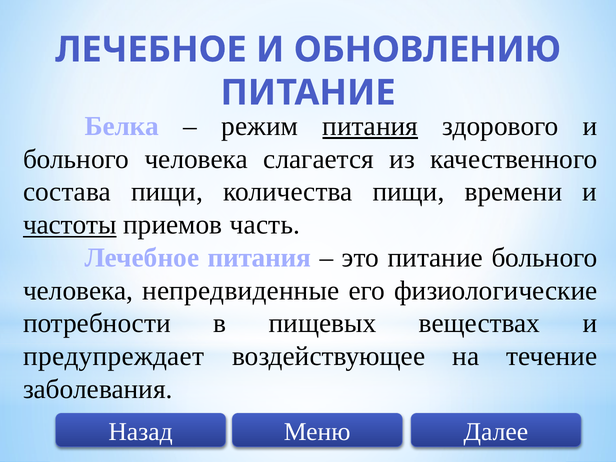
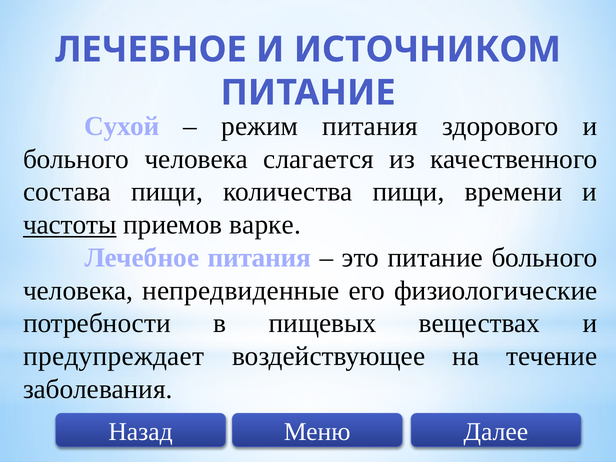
ОБНОВЛЕНИЮ: ОБНОВЛЕНИЮ -> ИСТОЧНИКОМ (427, 50)
Белка: Белка -> Сухой (122, 126)
питания underline: present -> none (370, 126)
часть: часть -> варке (265, 225)
